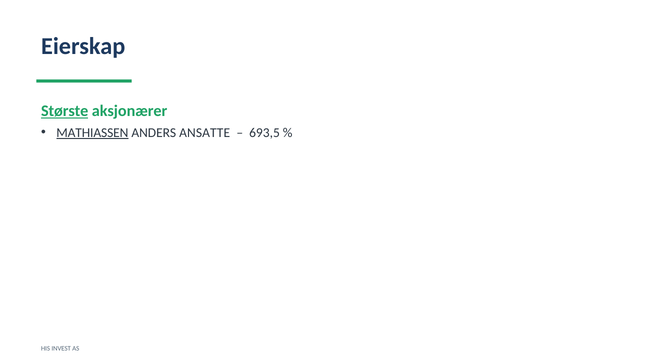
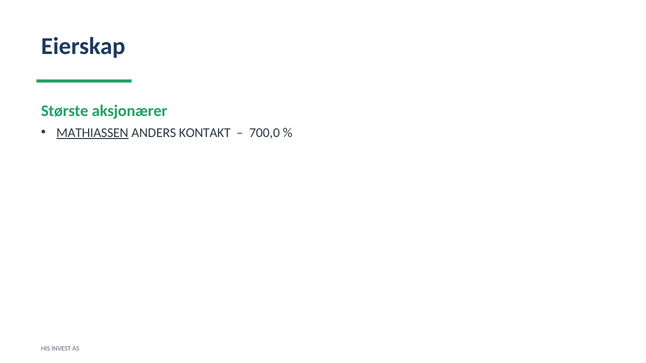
Største underline: present -> none (65, 111)
ANSATTE: ANSATTE -> KONTAKT (205, 133)
693,5: 693,5 -> 700,0 (264, 133)
